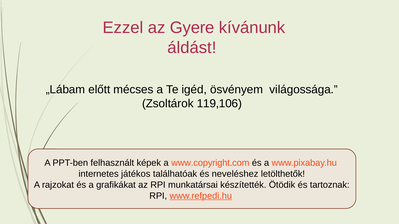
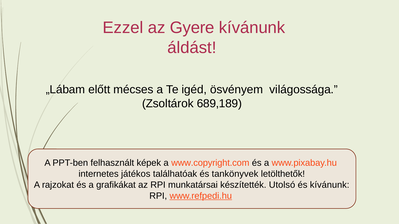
119,106: 119,106 -> 689,189 (219, 104)
neveléshez: neveléshez -> tankönyvek (235, 174)
Ötödik: Ötödik -> Utolsó (282, 185)
és tartoznak: tartoznak -> kívánunk (330, 185)
